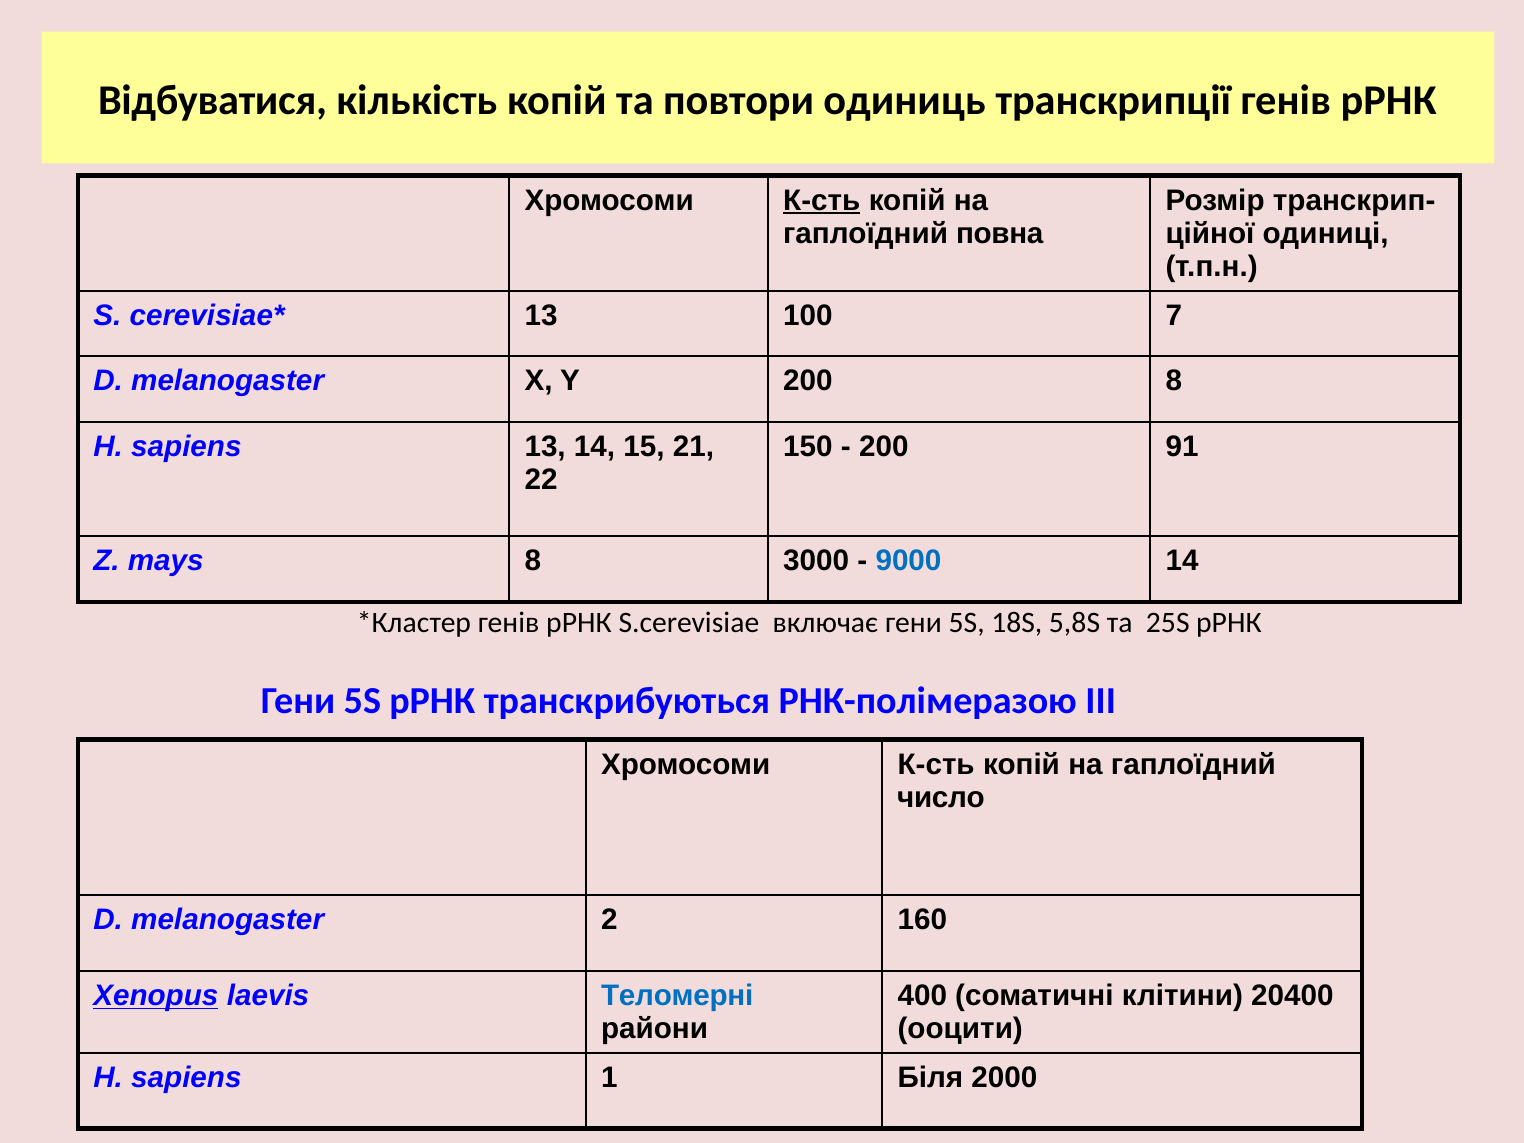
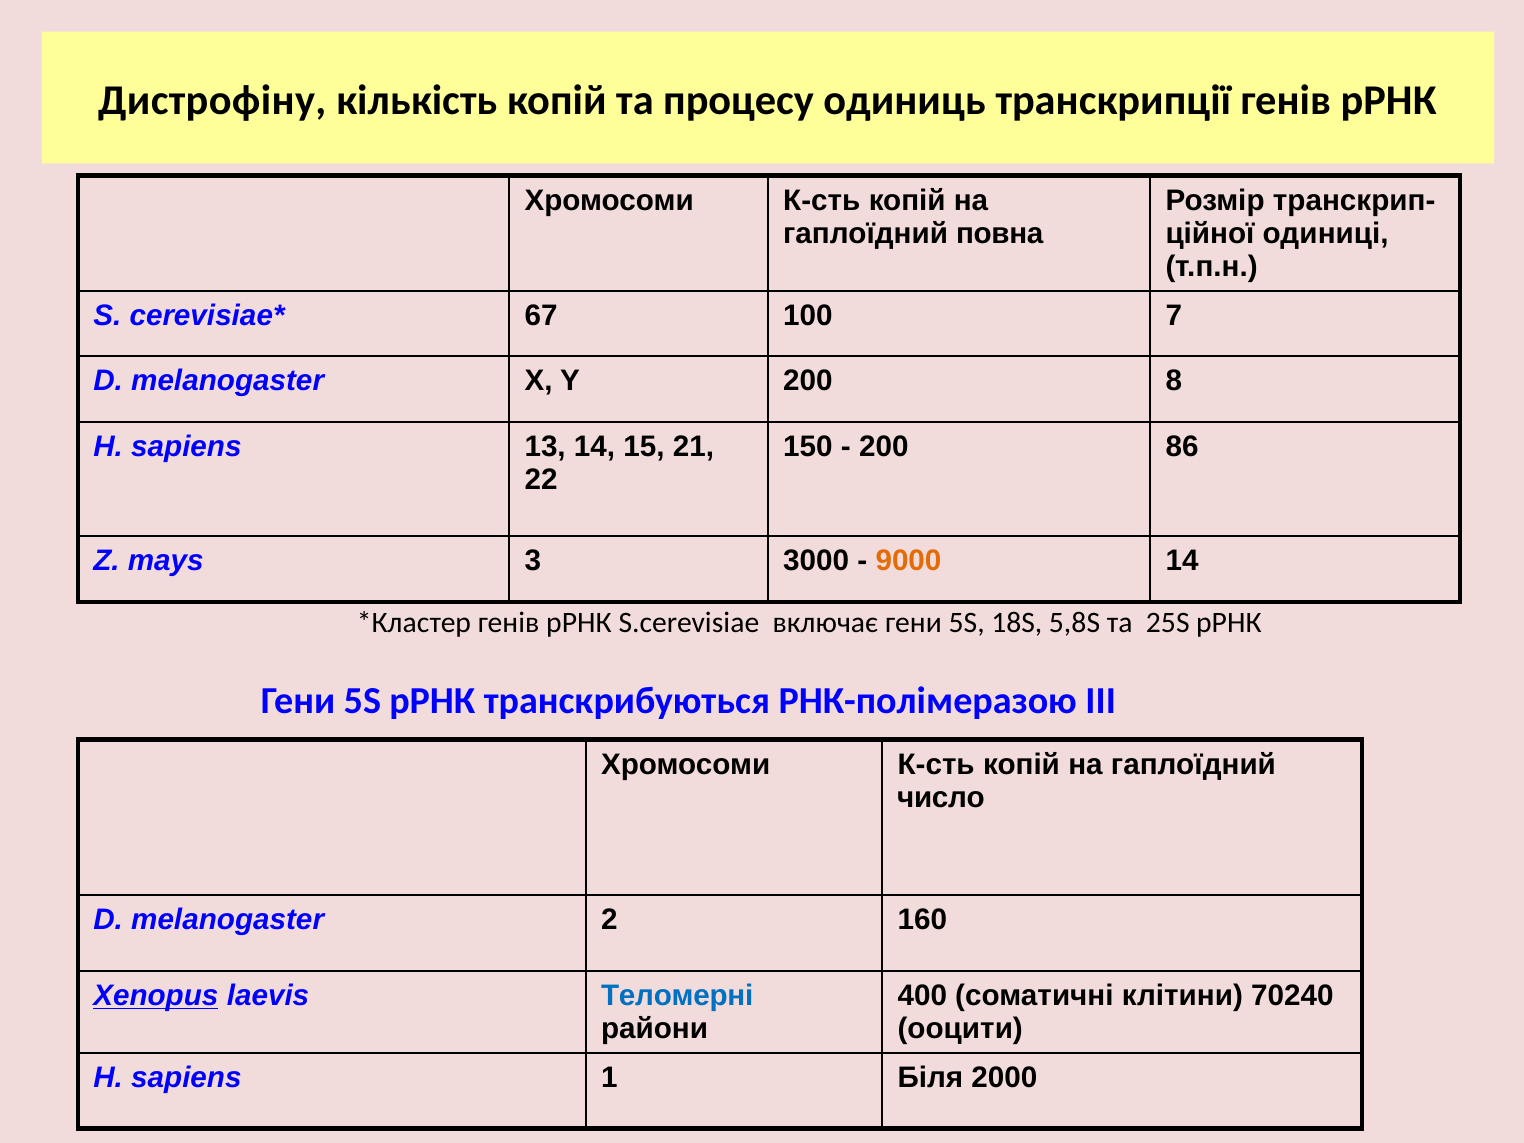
Відбуватися: Відбуватися -> Дистрофіну (212, 100)
повтори: повтори -> процесу (739, 100)
К-сть underline: present -> none (822, 200)
13: 13 -> 67 (541, 315)
91: 91 -> 86 (1182, 447)
mays 8: 8 -> 3 (533, 561)
9000 colour: blue -> orange (908, 561)
20400: 20400 -> 70240 (1292, 996)
